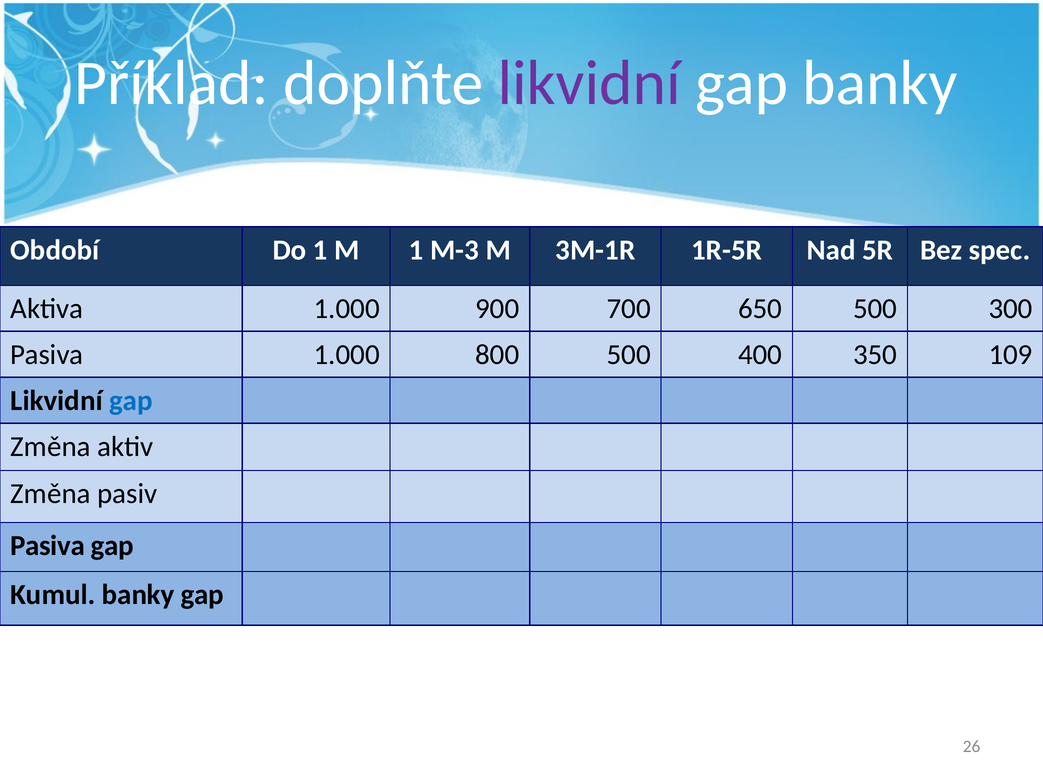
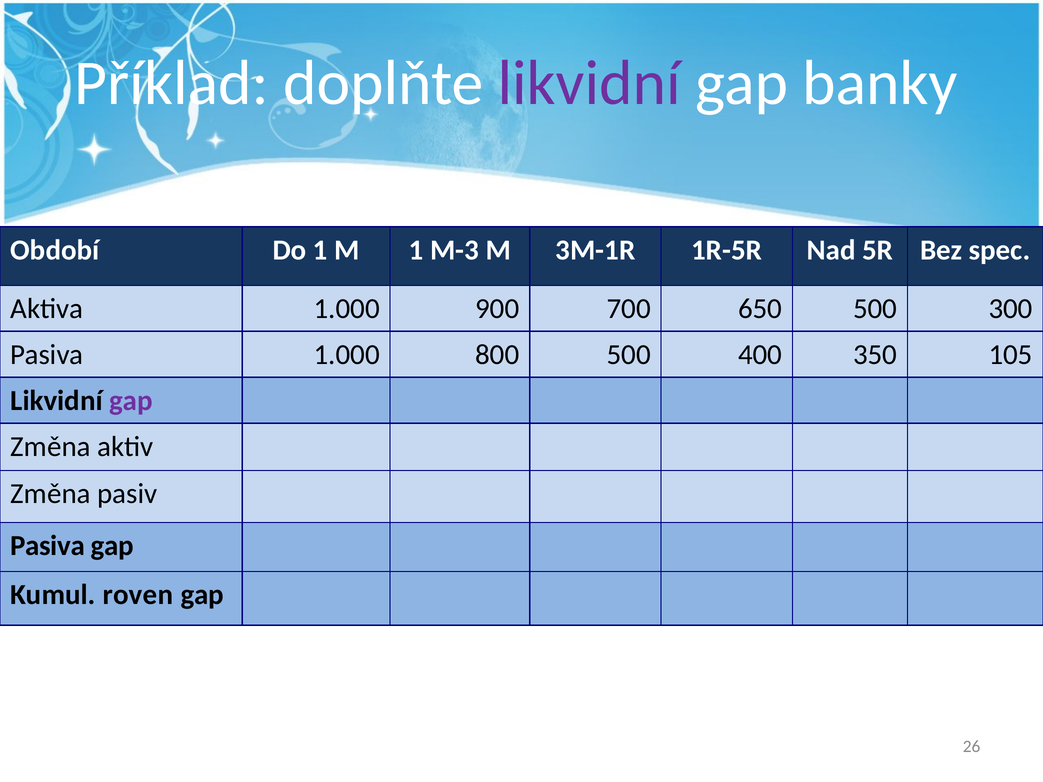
109: 109 -> 105 (1011, 355)
gap colour: blue -> purple (131, 401)
Kumul banky: banky -> roven (138, 595)
